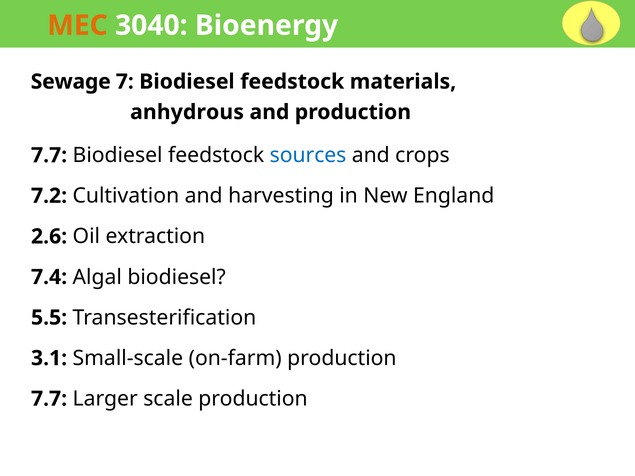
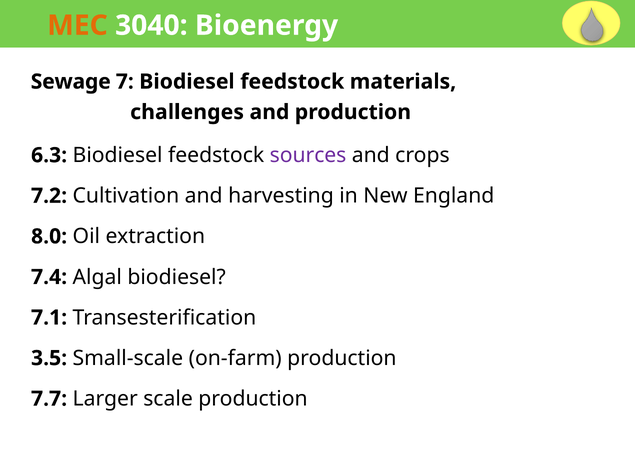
anhydrous: anhydrous -> challenges (187, 112)
7.7: 7.7 -> 6.3 (49, 155)
sources colour: blue -> purple (308, 155)
2.6: 2.6 -> 8.0 (49, 237)
5.5: 5.5 -> 7.1 (49, 318)
3.1: 3.1 -> 3.5 (49, 358)
